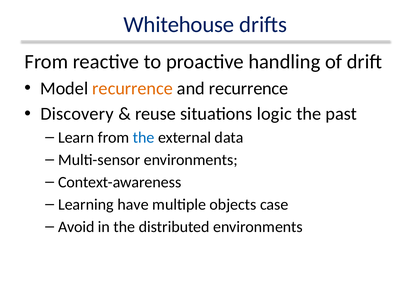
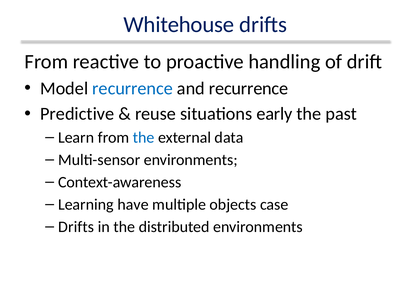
recurrence colour: orange -> blue (133, 88)
Discovery: Discovery -> Predictive (77, 114)
logic: logic -> early (274, 114)
Avoid: Avoid -> Drifts (76, 227)
